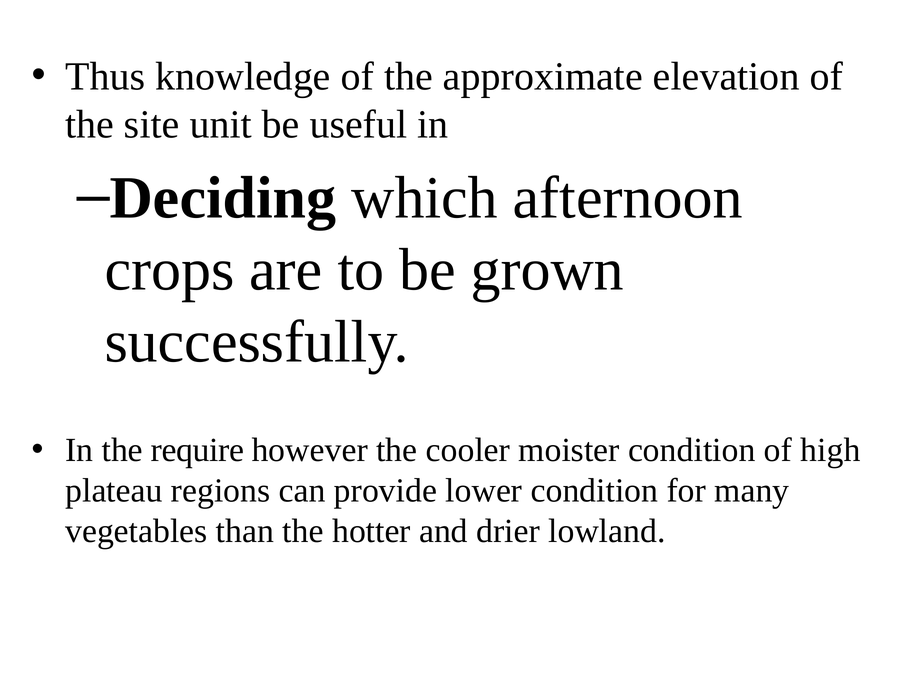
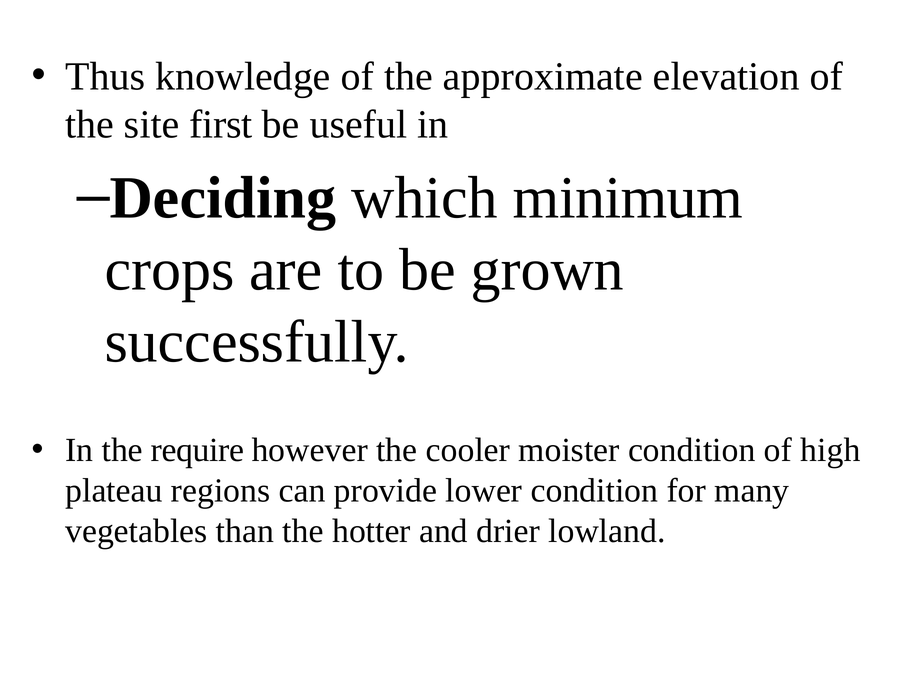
unit: unit -> first (221, 124)
afternoon: afternoon -> minimum (628, 198)
